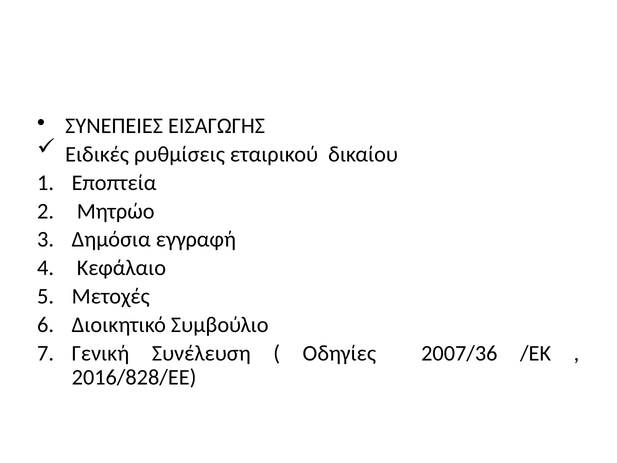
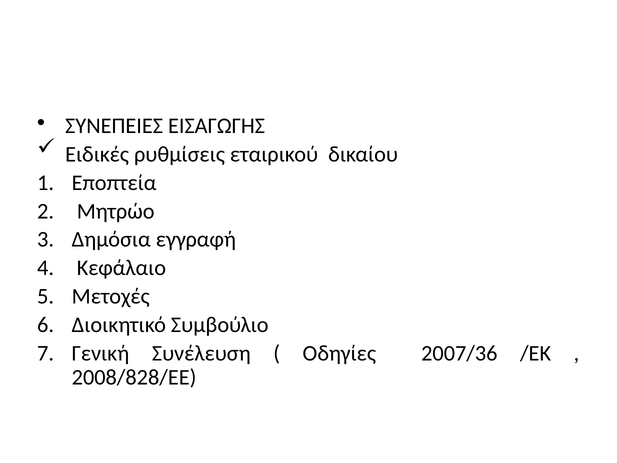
2016/828/ΕΕ: 2016/828/ΕΕ -> 2008/828/ΕΕ (134, 377)
